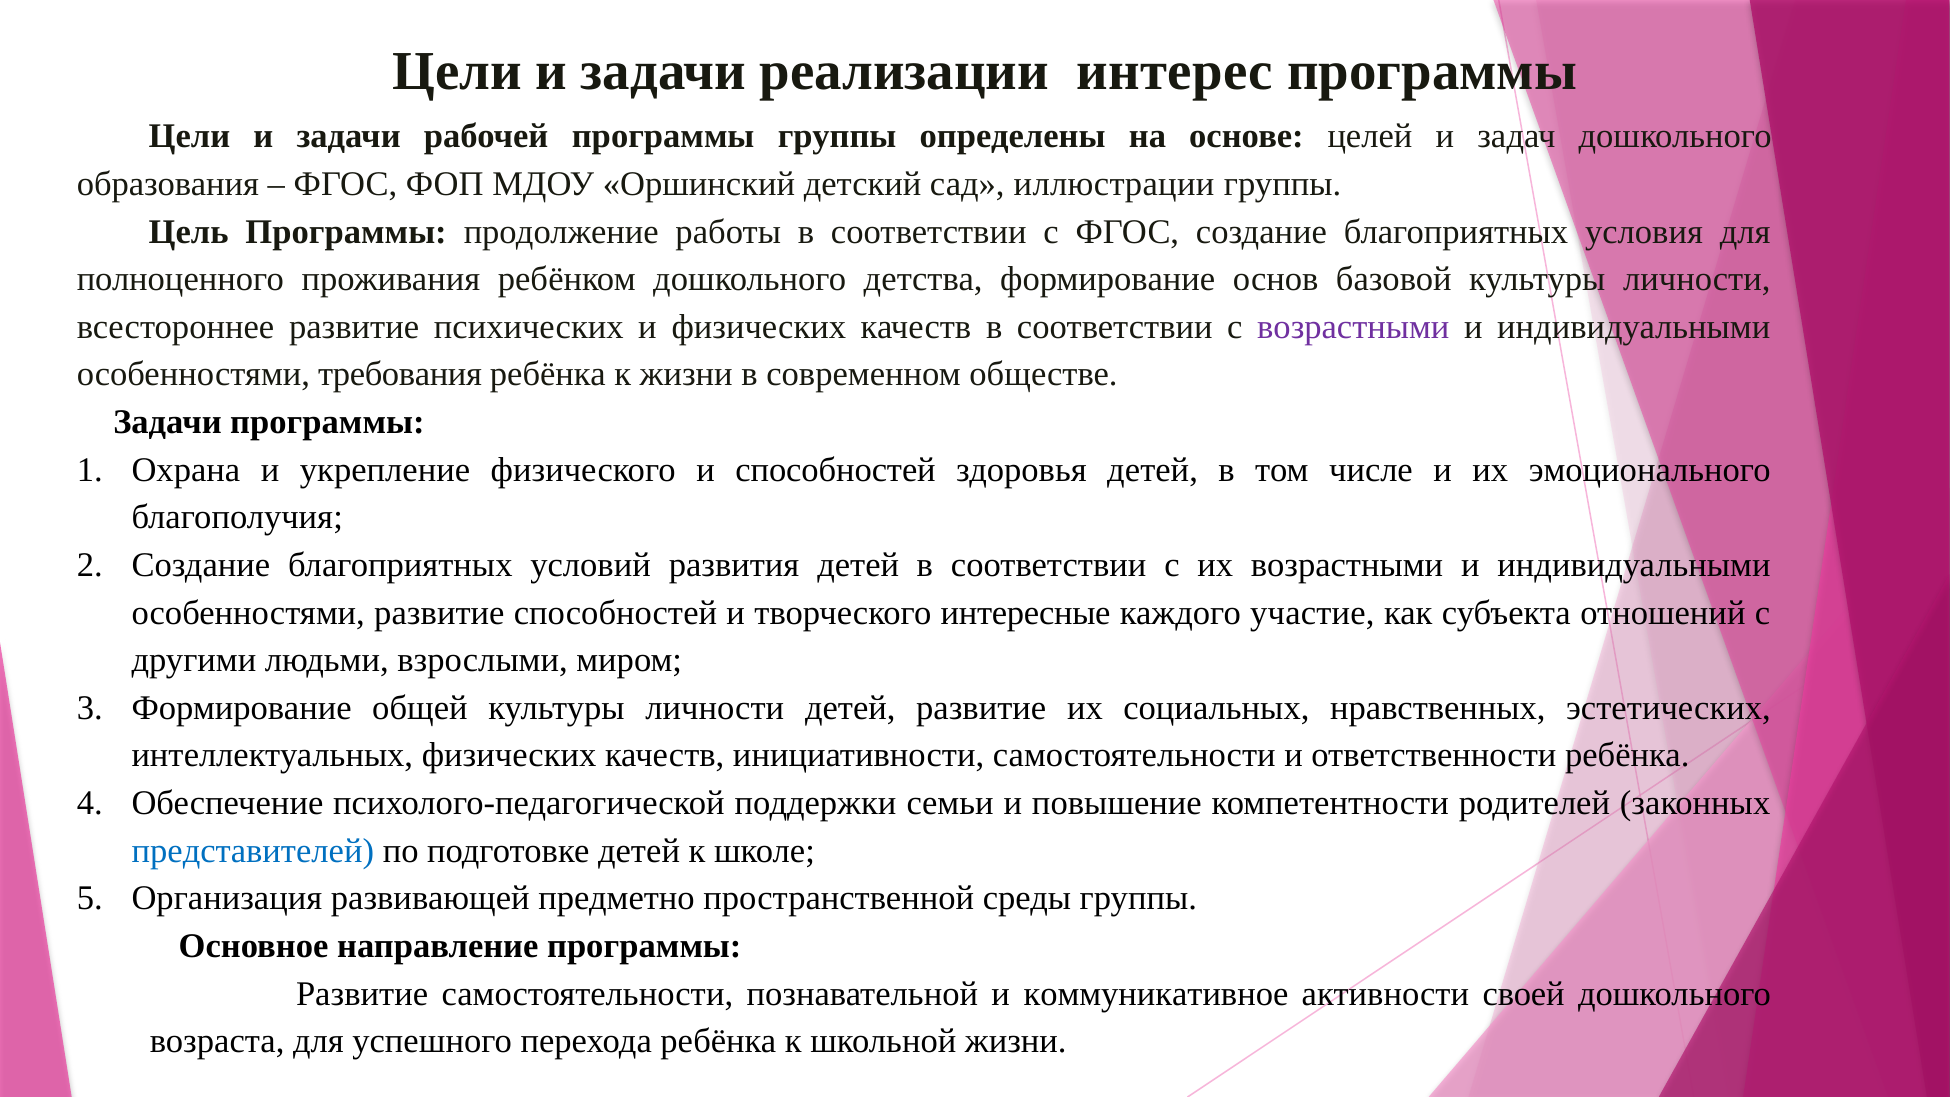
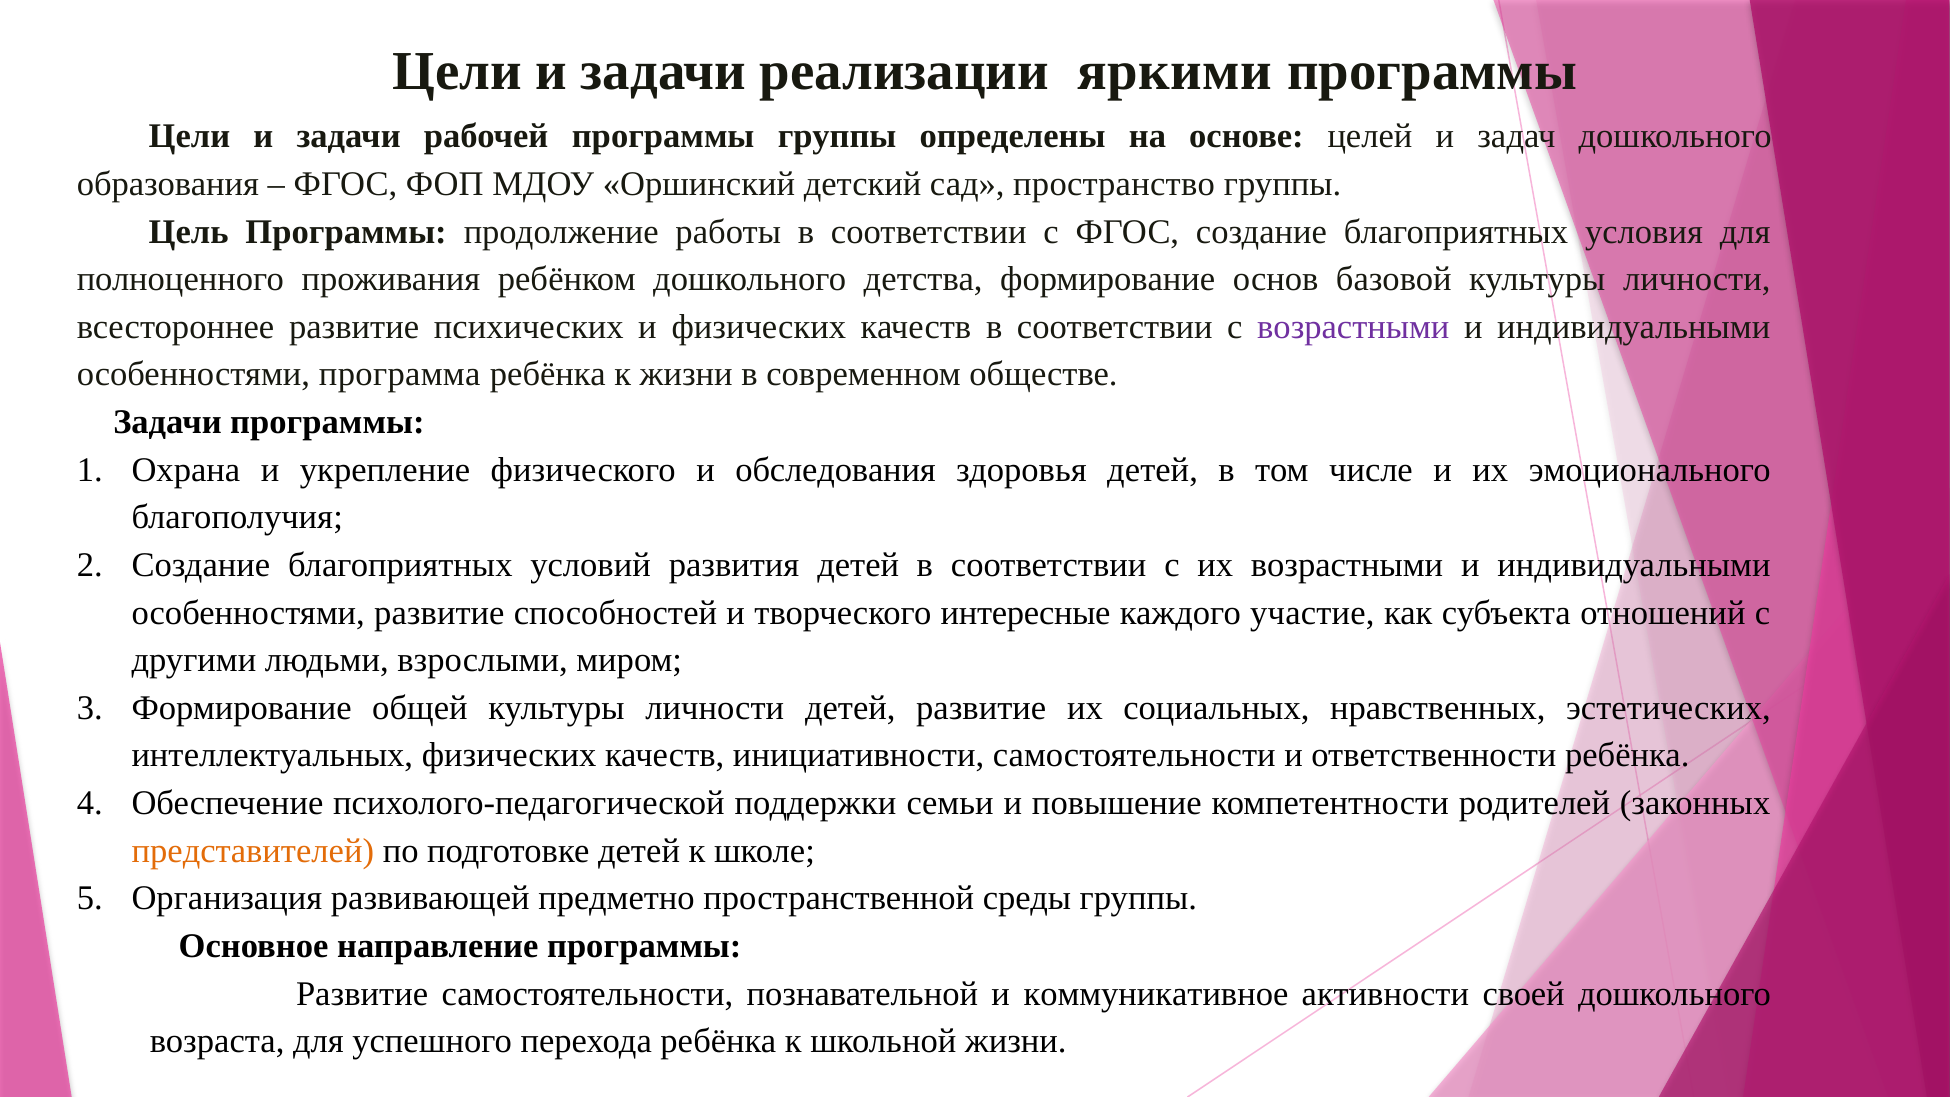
интерес: интерес -> яркими (1175, 71)
иллюстрации: иллюстрации -> пространство (1114, 184)
требования: требования -> программа (400, 374)
и способностей: способностей -> обследования (836, 470)
представителей colour: blue -> orange (253, 851)
